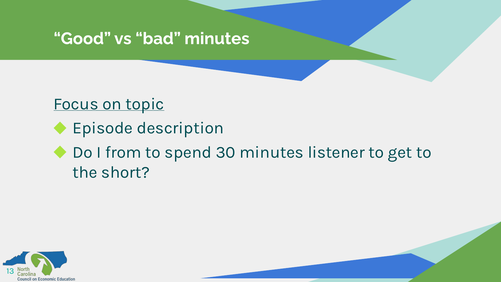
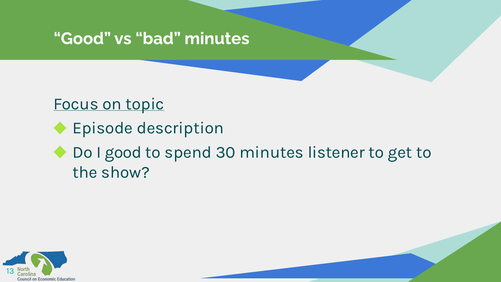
I from: from -> good (123, 152)
short: short -> show (125, 172)
